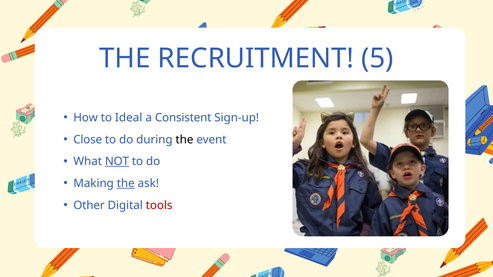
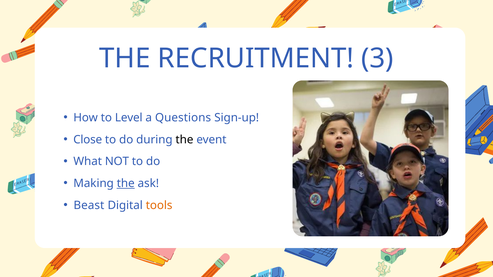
5: 5 -> 3 (377, 59)
Ideal: Ideal -> Level (129, 118)
Consistent: Consistent -> Questions (183, 118)
NOT underline: present -> none (117, 162)
Other: Other -> Beast (89, 206)
tools colour: red -> orange (159, 206)
